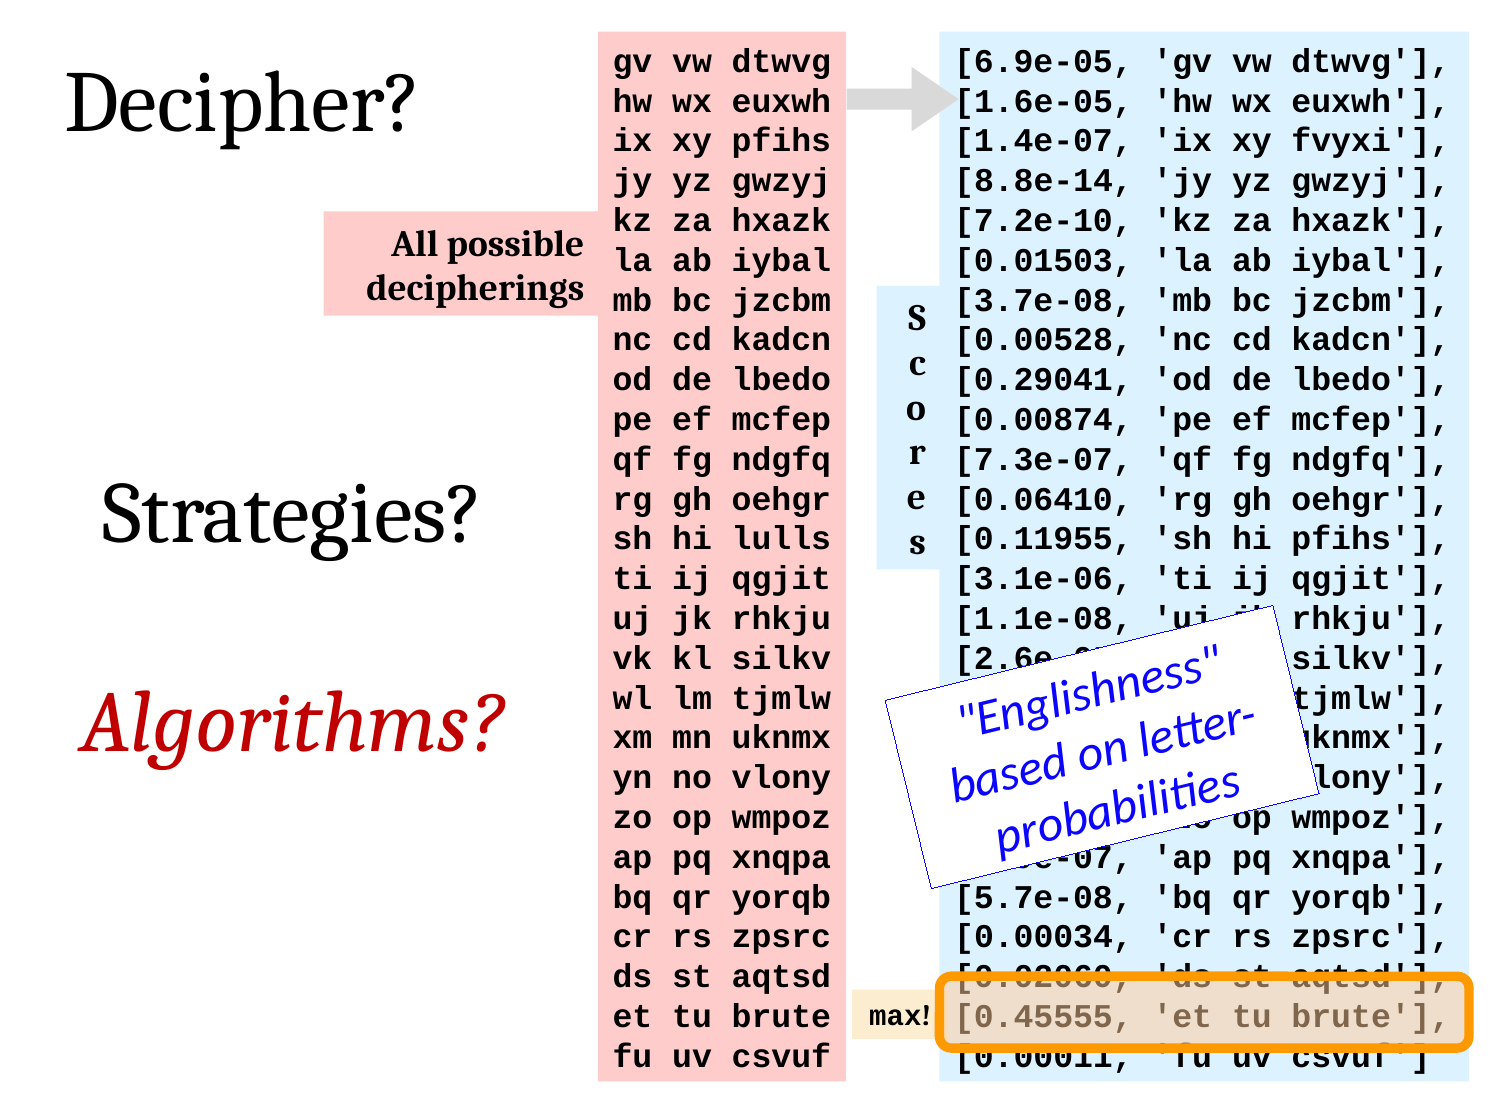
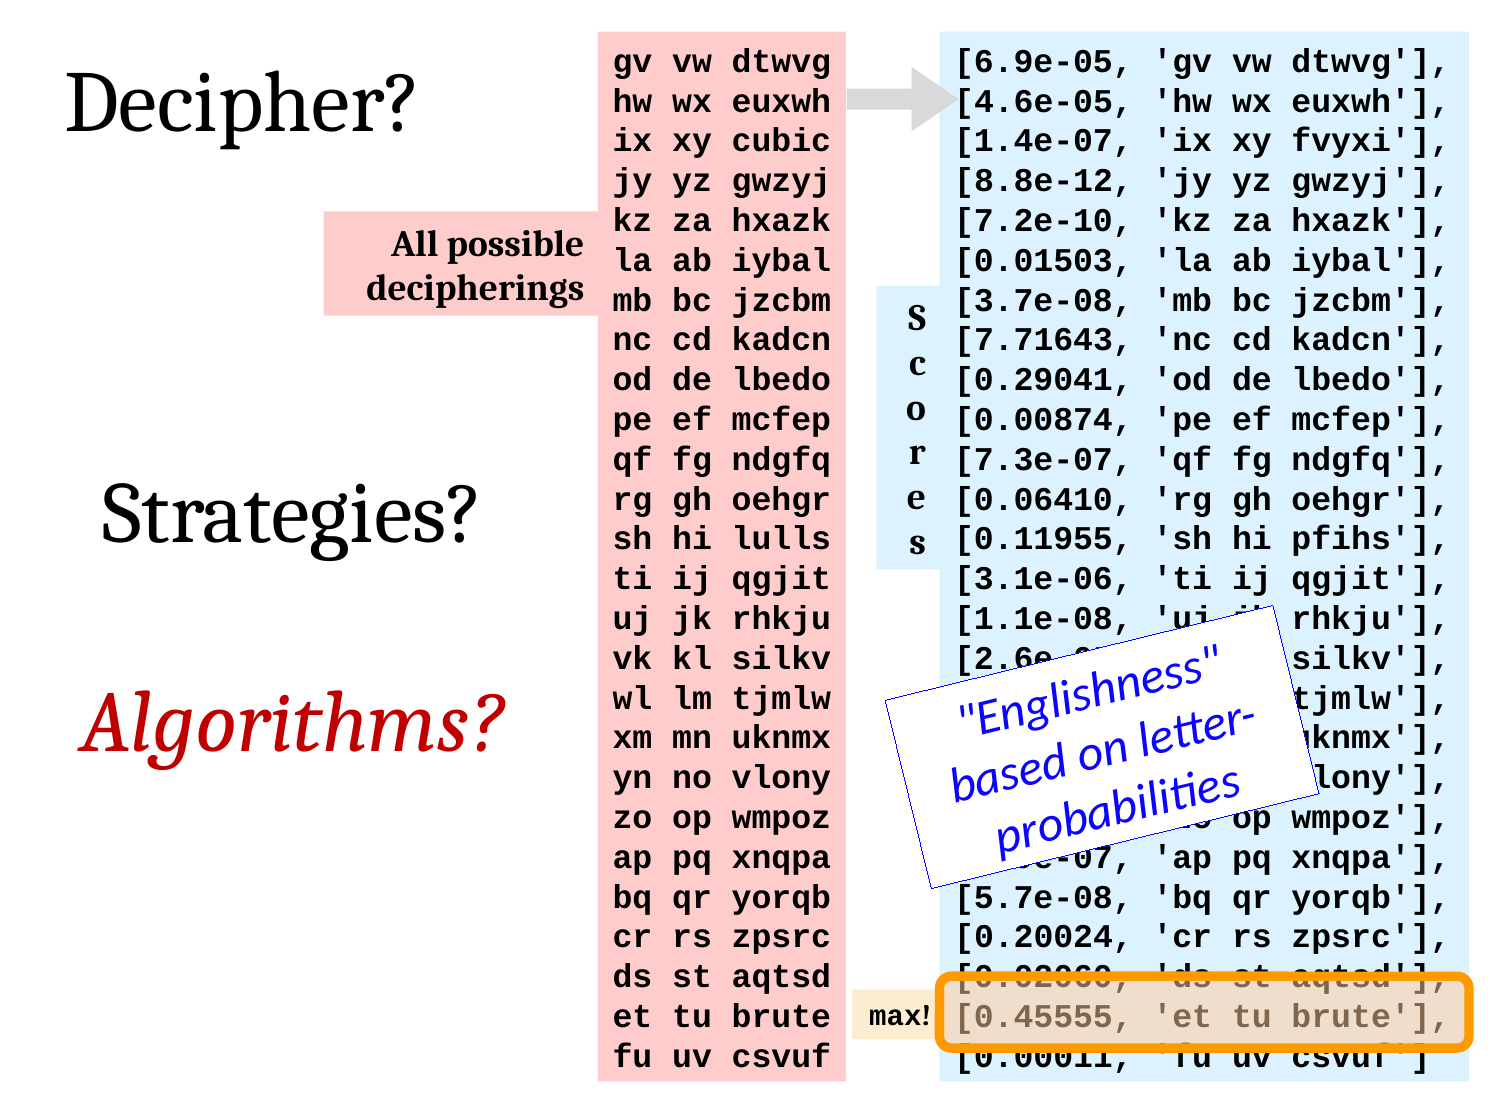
1.6e-05: 1.6e-05 -> 4.6e-05 (1043, 101)
xy pfihs: pfihs -> cubic (781, 141)
8.8e-14: 8.8e-14 -> 8.8e-12 (1043, 181)
0.00528: 0.00528 -> 7.71643 (1043, 340)
0.00034: 0.00034 -> 0.20024 (1043, 937)
